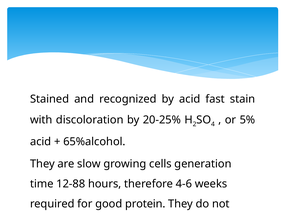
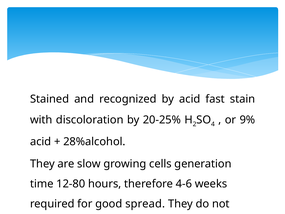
5%: 5% -> 9% (247, 120)
65%alcohol: 65%alcohol -> 28%alcohol (94, 142)
12-88: 12-88 -> 12-80 (71, 184)
protein: protein -> spread (145, 204)
